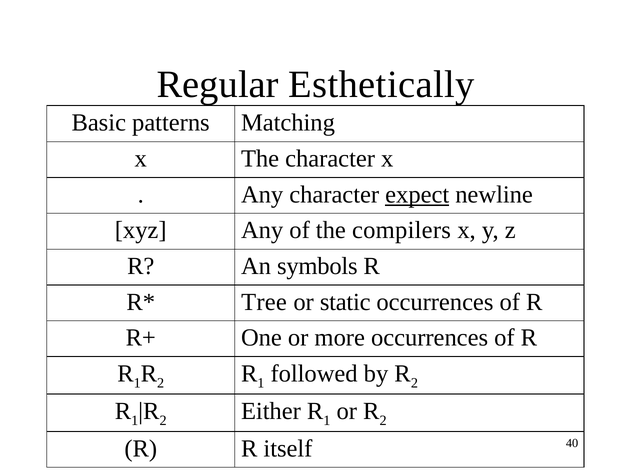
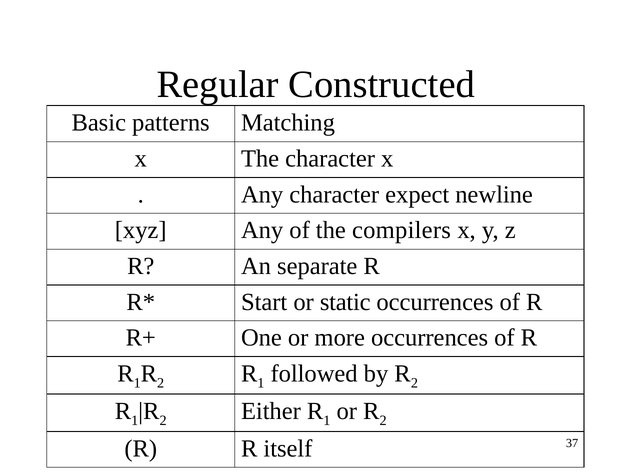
Esthetically: Esthetically -> Constructed (382, 84)
expect underline: present -> none (417, 195)
symbols: symbols -> separate (317, 266)
Tree: Tree -> Start (264, 302)
40: 40 -> 37 (572, 443)
